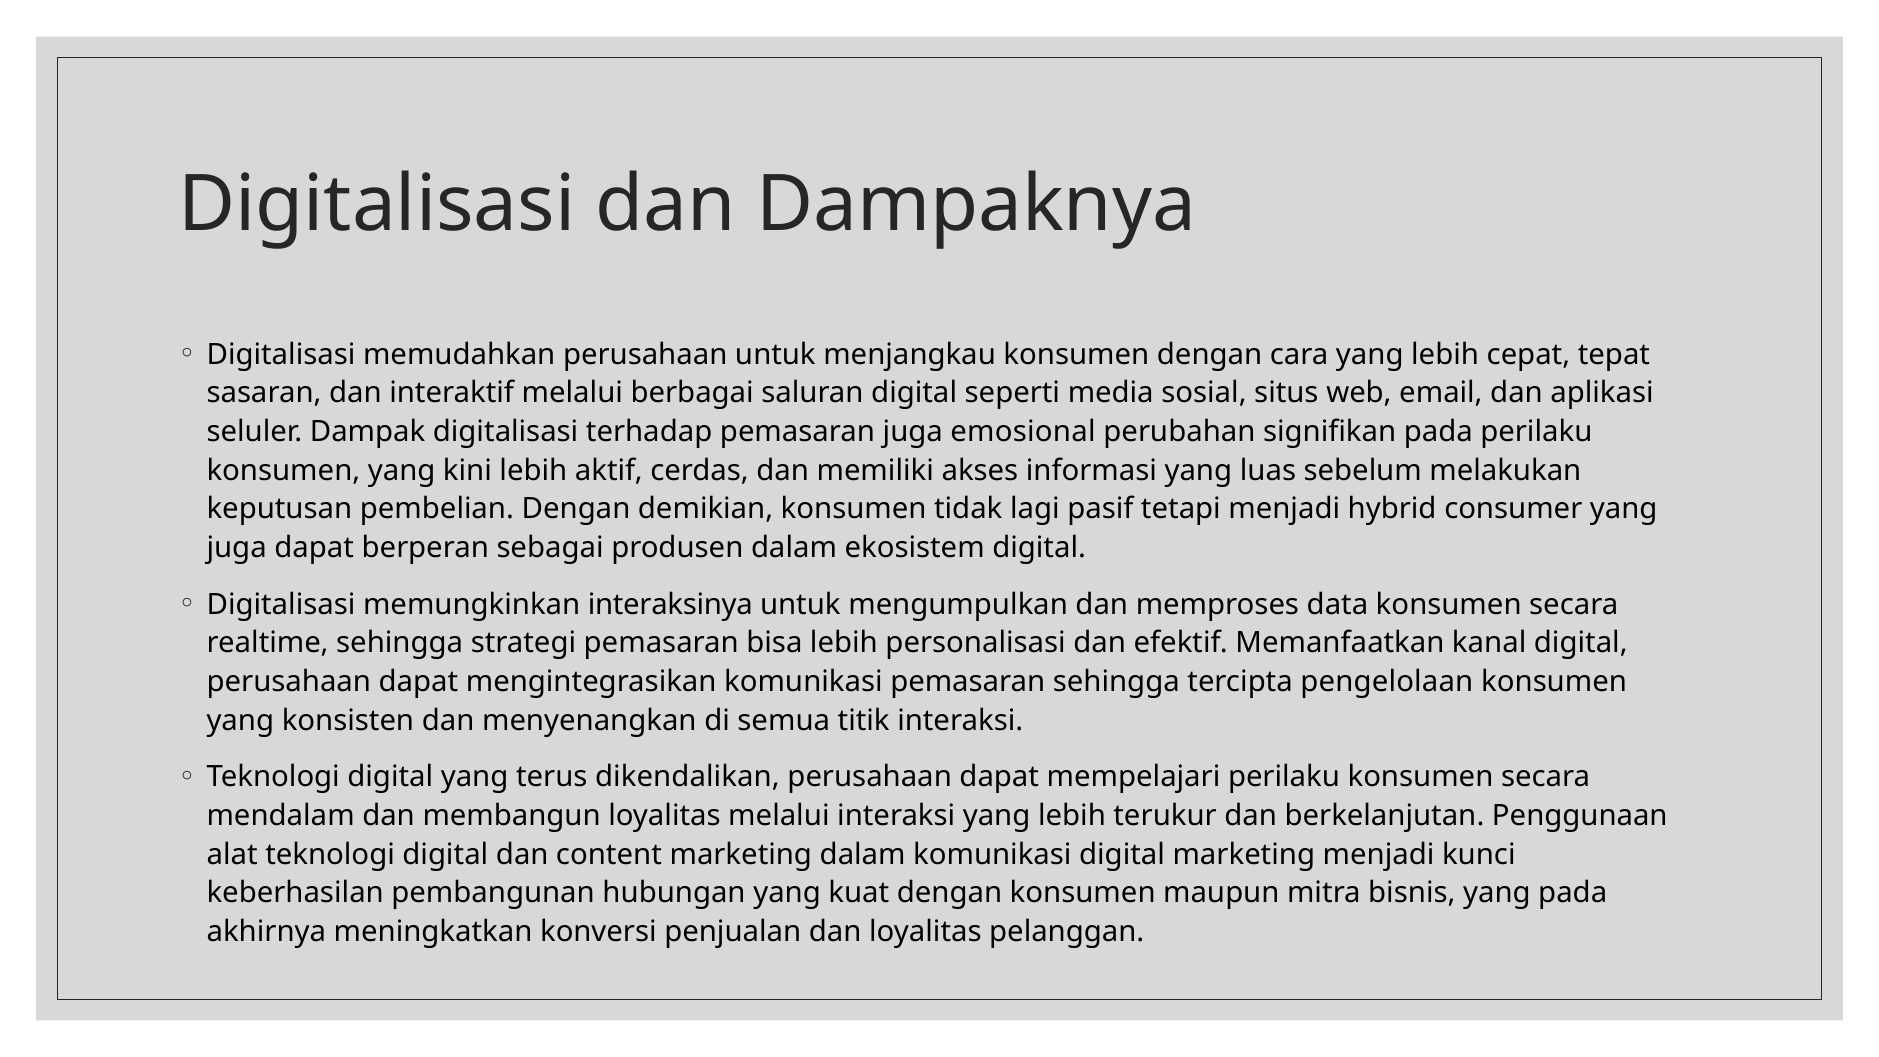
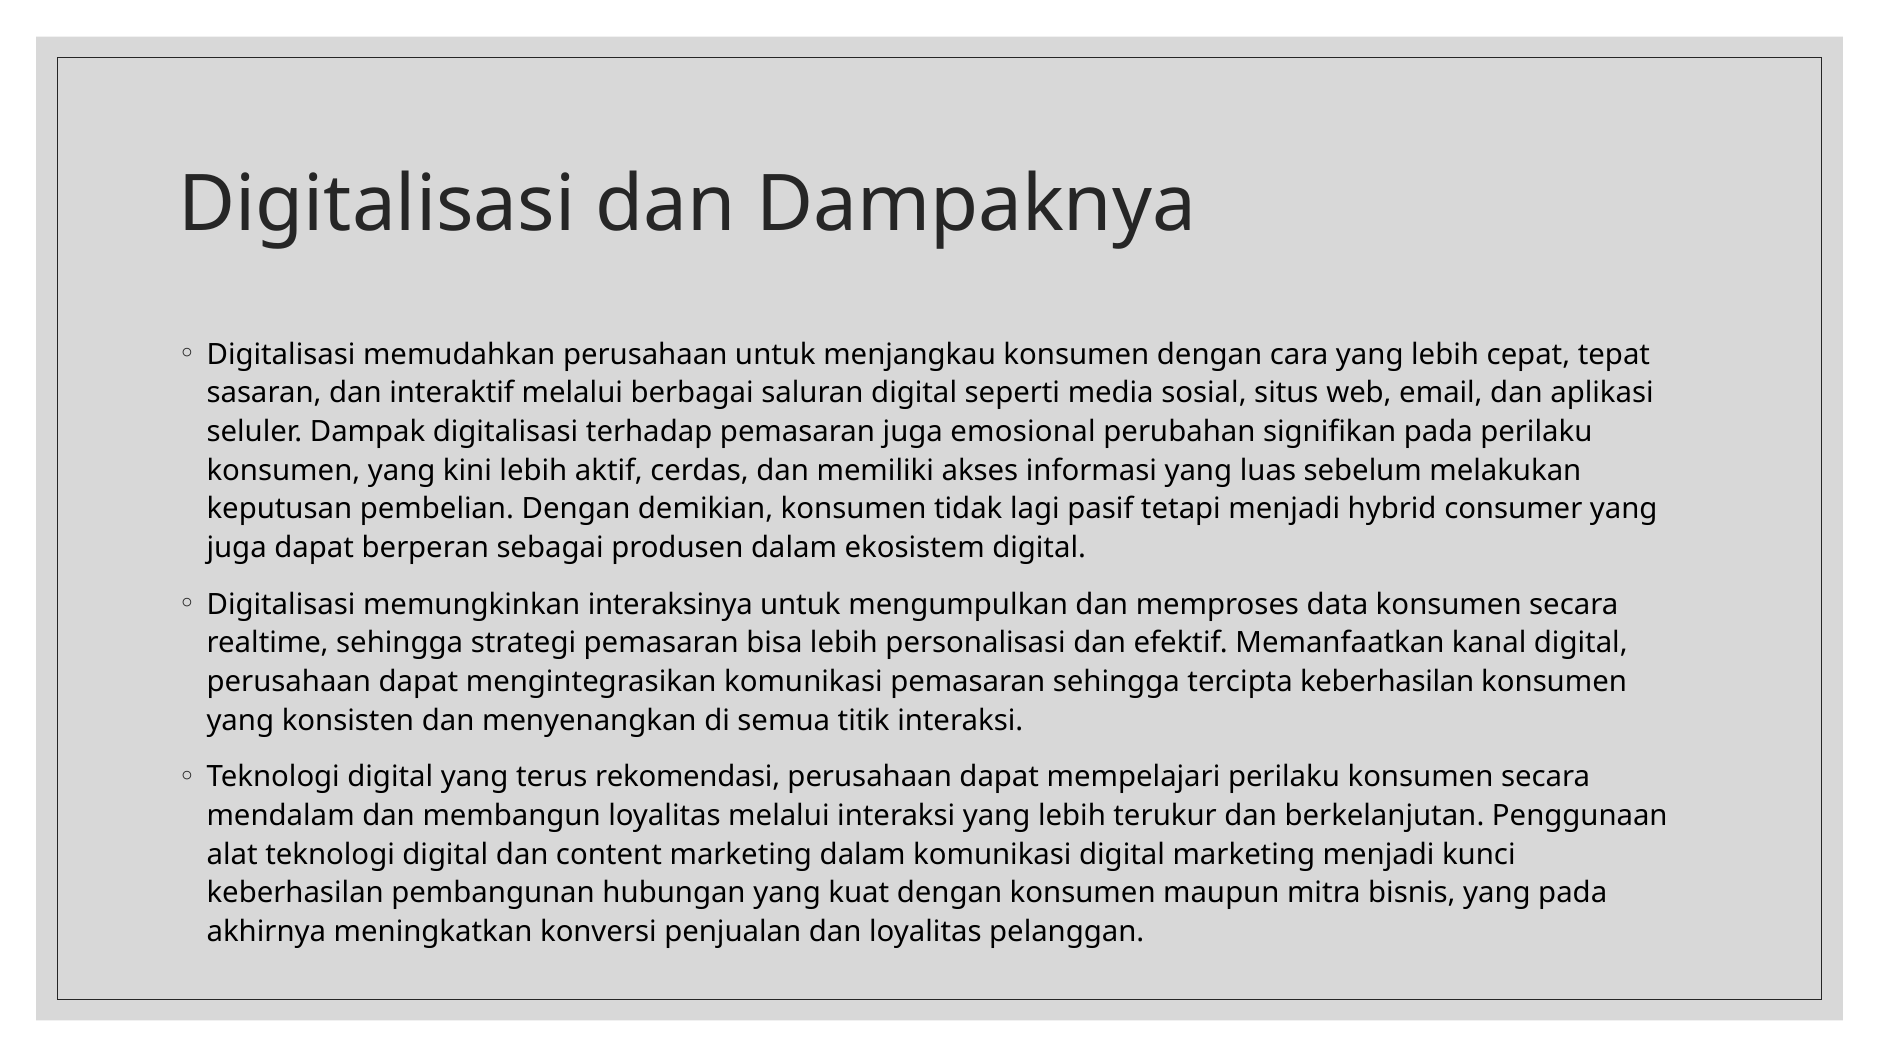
tercipta pengelolaan: pengelolaan -> keberhasilan (1387, 682)
dikendalikan: dikendalikan -> rekomendasi (688, 777)
